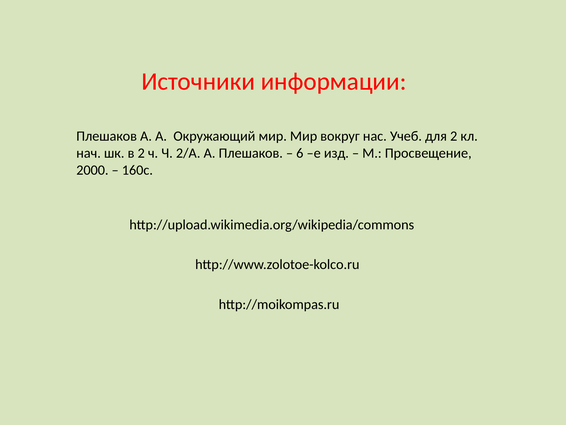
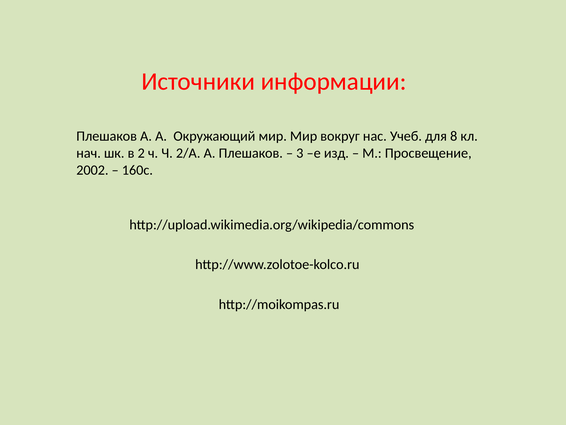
для 2: 2 -> 8 (454, 136)
6: 6 -> 3 (300, 153)
2000: 2000 -> 2002 (92, 170)
